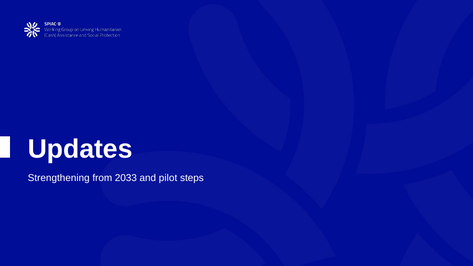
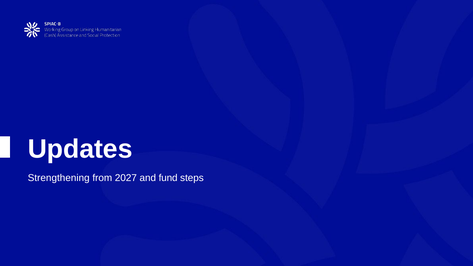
2033: 2033 -> 2027 (126, 178)
pilot: pilot -> fund (168, 178)
